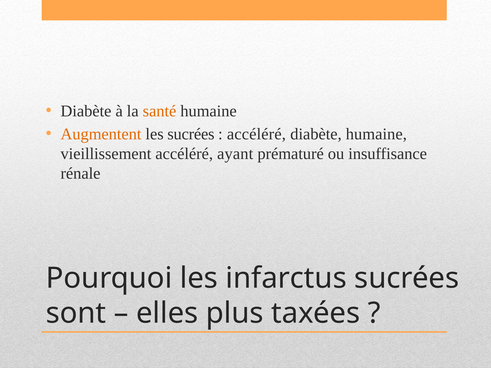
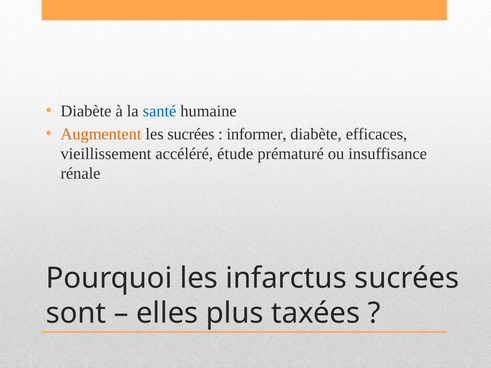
santé colour: orange -> blue (160, 111)
accéléré: accéléré -> informer (257, 134)
diabète humaine: humaine -> efficaces (376, 134)
ayant: ayant -> étude (235, 154)
